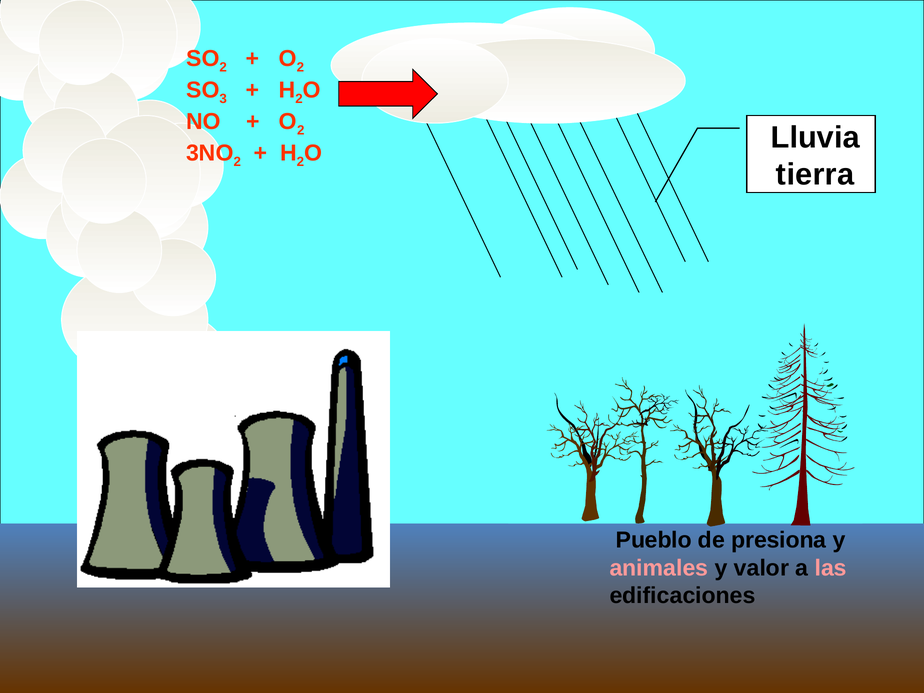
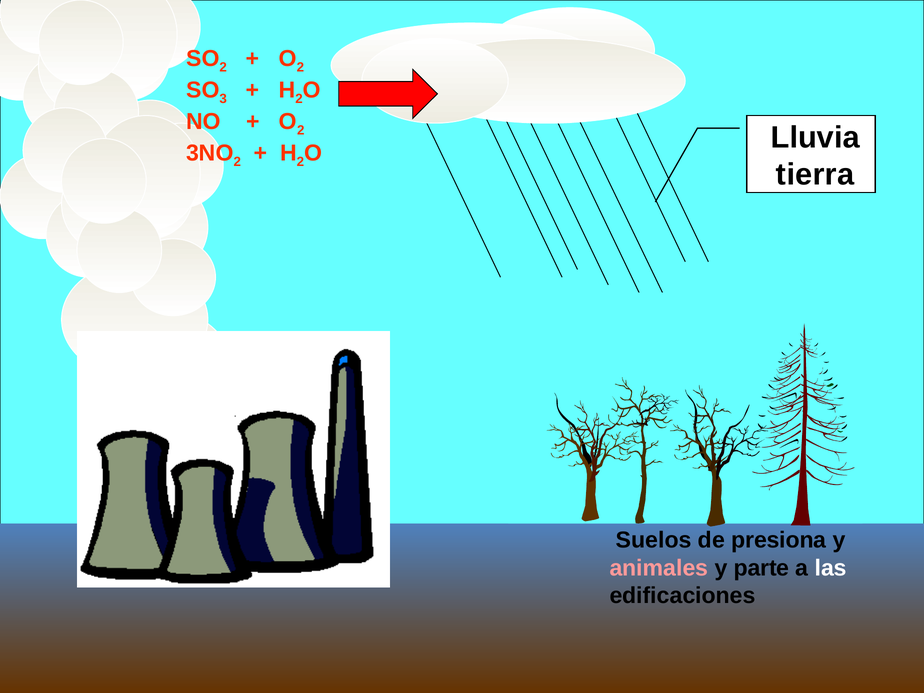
Pueblo: Pueblo -> Suelos (654, 540)
valor: valor -> parte (762, 568)
las colour: pink -> white (831, 568)
